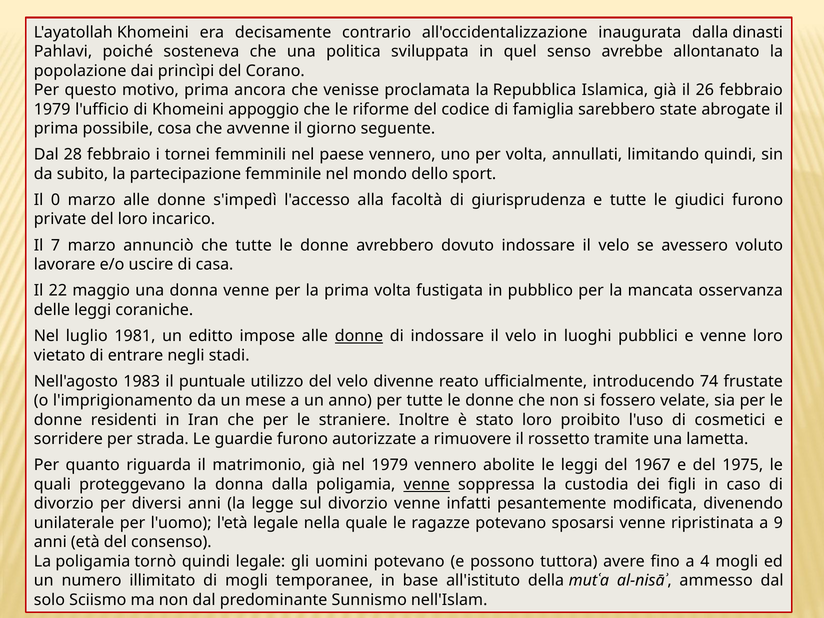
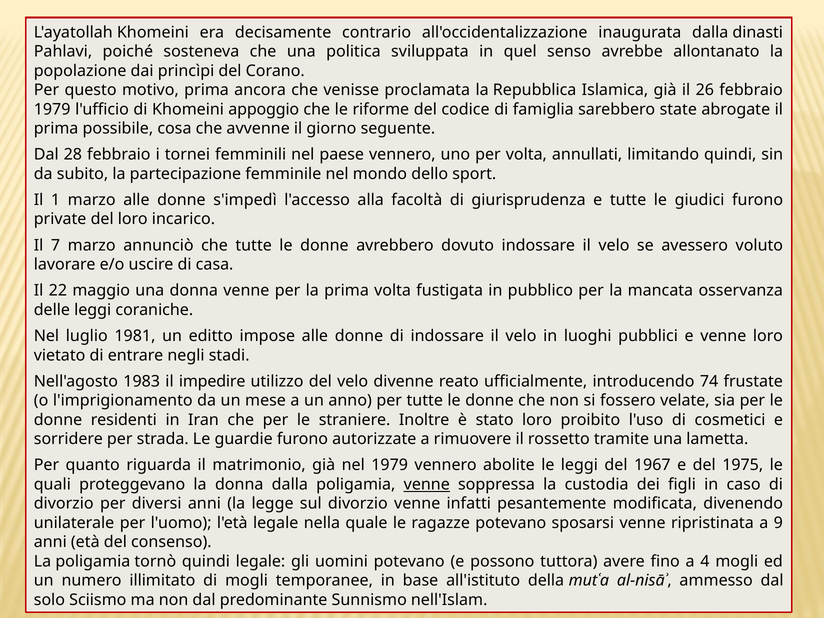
0: 0 -> 1 (56, 200)
donne underline: present -> none (359, 336)
puntuale: puntuale -> impedire (212, 381)
